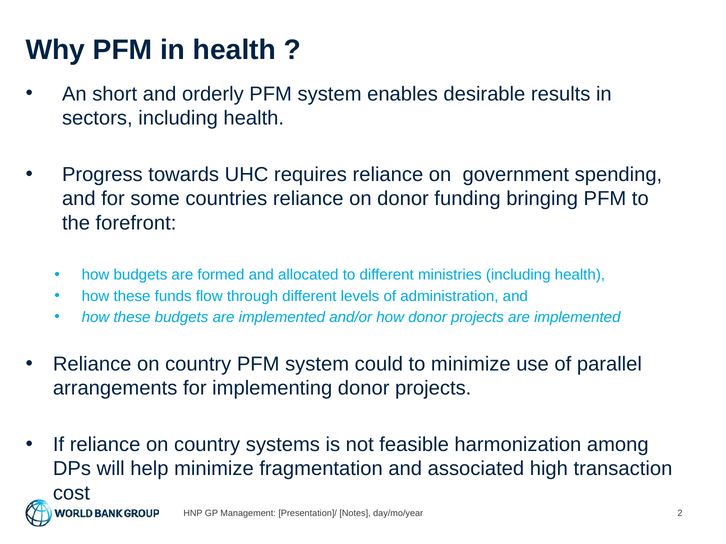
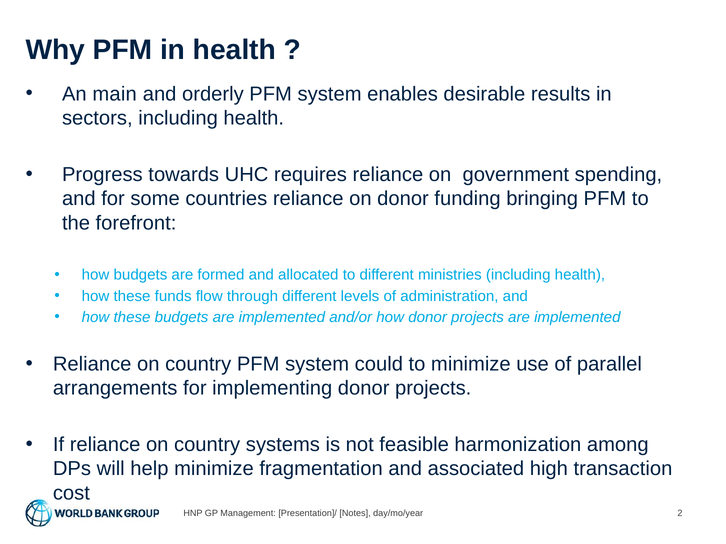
short: short -> main (115, 94)
